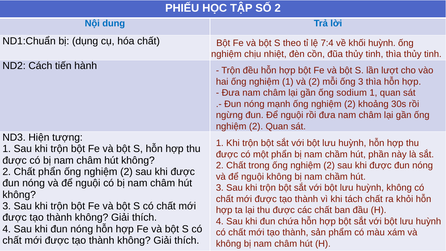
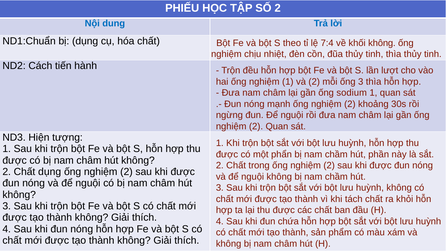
khối huỳnh: huỳnh -> không (382, 43)
Chất phẩn: phẩn -> dụng (50, 172)
